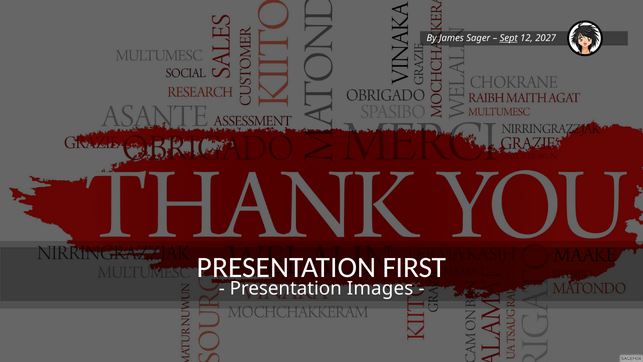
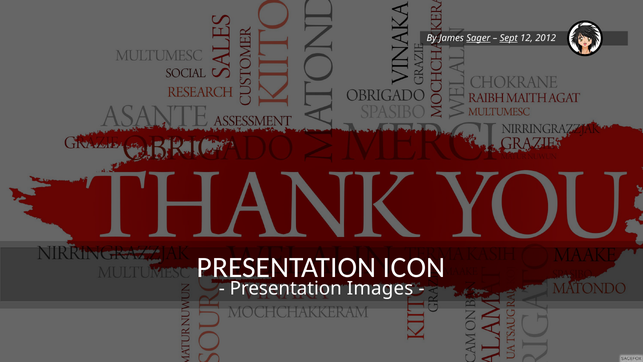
Sager underline: none -> present (478, 38)
2027: 2027 -> 2012 (546, 38)
FIRST: FIRST -> ICON (414, 267)
